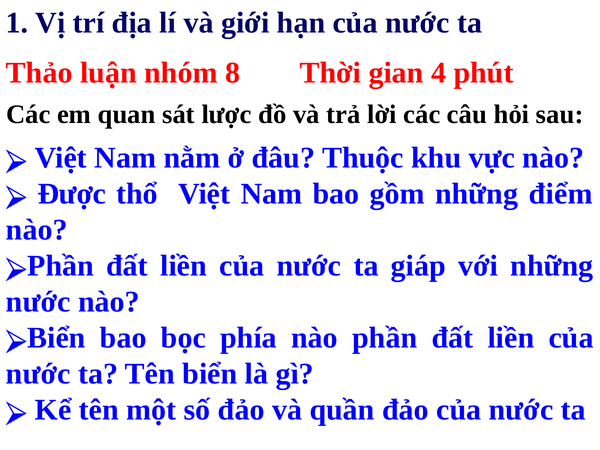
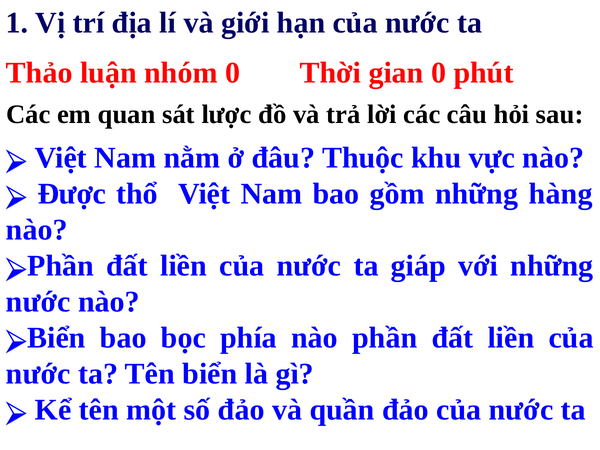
nhóm 8: 8 -> 0 (233, 73)
gian 4: 4 -> 0 (439, 73)
điểm: điểm -> hàng (561, 194)
